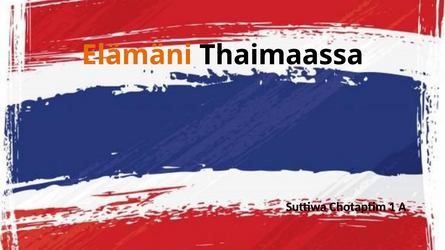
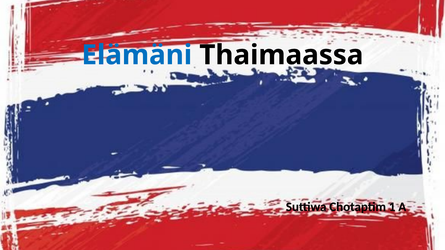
Elämäni colour: orange -> blue (137, 55)
